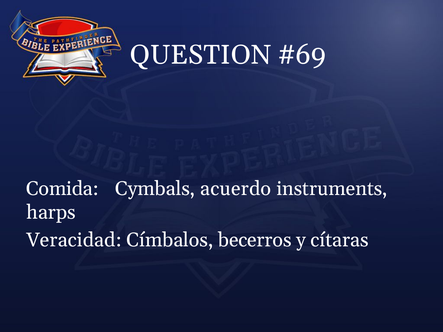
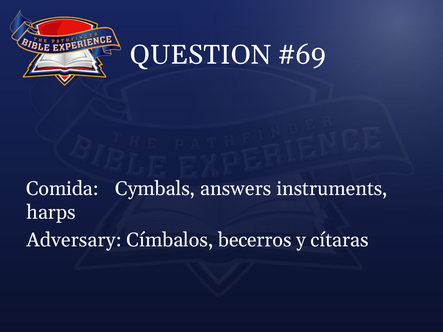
acuerdo: acuerdo -> answers (236, 189)
Veracidad: Veracidad -> Adversary (74, 240)
